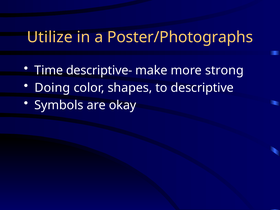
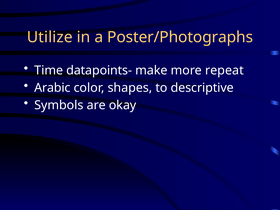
descriptive-: descriptive- -> datapoints- (99, 70)
strong: strong -> repeat (224, 70)
Doing: Doing -> Arabic (52, 88)
